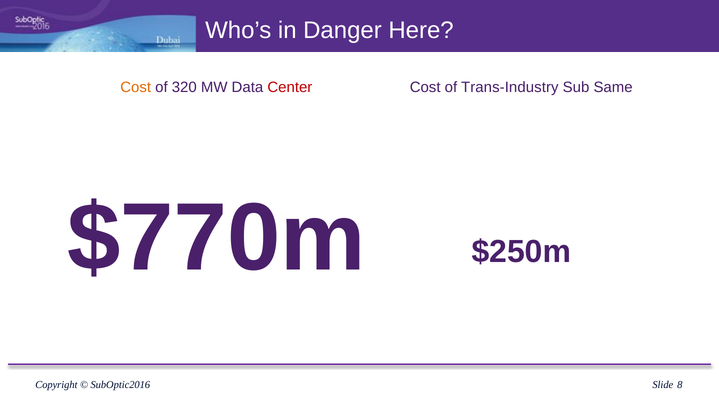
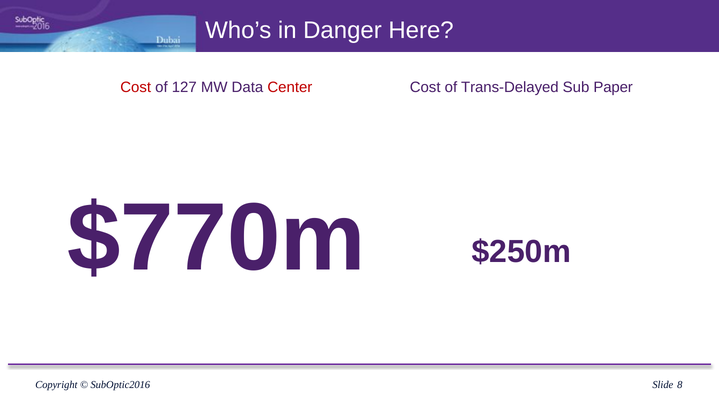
Cost colour: orange -> red (136, 87)
320: 320 -> 127 (184, 87)
Trans-Industry: Trans-Industry -> Trans-Delayed (510, 87)
Same: Same -> Paper (613, 87)
